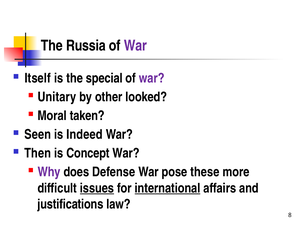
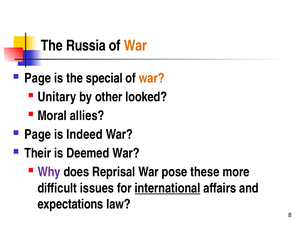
War colour: purple -> orange (135, 46)
Itself: Itself -> Page (38, 78)
war colour: purple -> orange (152, 78)
taken: taken -> allies (87, 116)
Seen: Seen -> Page (38, 134)
Then: Then -> Their (38, 153)
Concept: Concept -> Deemed (88, 153)
Defense: Defense -> Reprisal (114, 172)
issues underline: present -> none (97, 188)
justifications: justifications -> expectations (70, 204)
